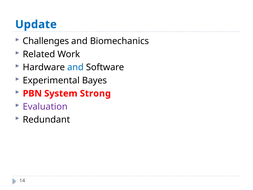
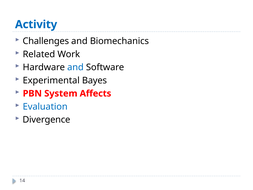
Update: Update -> Activity (36, 24)
Strong: Strong -> Affects (95, 93)
Evaluation colour: purple -> blue (45, 106)
Redundant: Redundant -> Divergence (46, 120)
